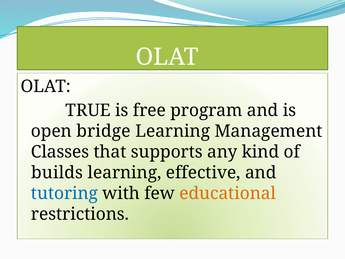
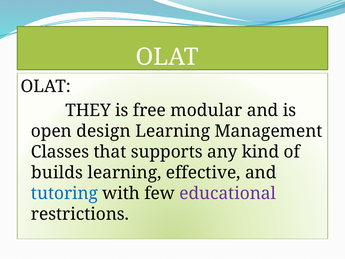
TRUE: TRUE -> THEY (88, 110)
program: program -> modular (206, 110)
bridge: bridge -> design (103, 131)
educational colour: orange -> purple (228, 193)
